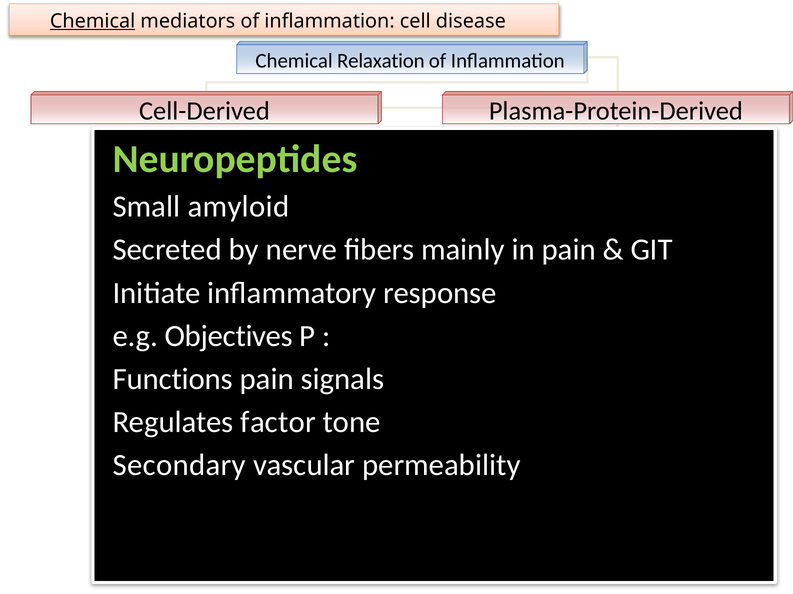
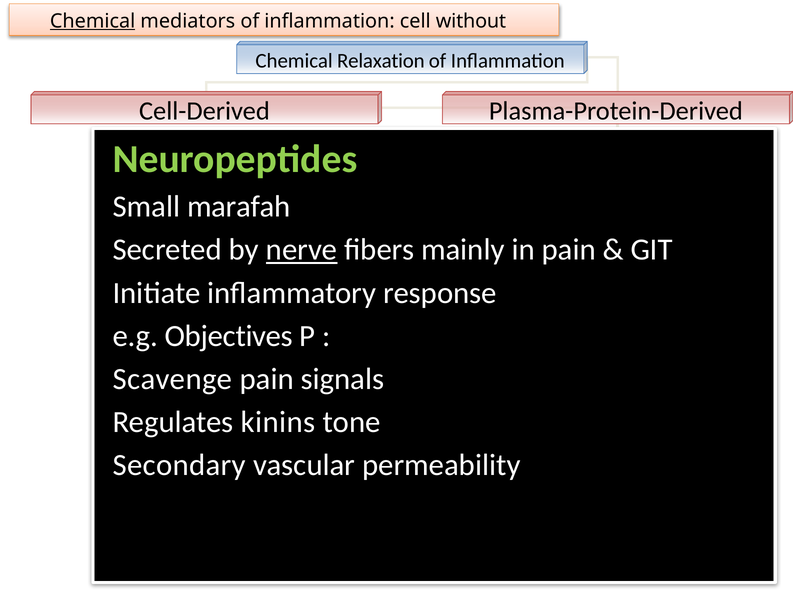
disease: disease -> without (471, 21)
amyloid: amyloid -> marafah (239, 207)
nerve underline: none -> present (302, 250)
Functions: Functions -> Scavenge (173, 379)
factor: factor -> kinins (278, 423)
